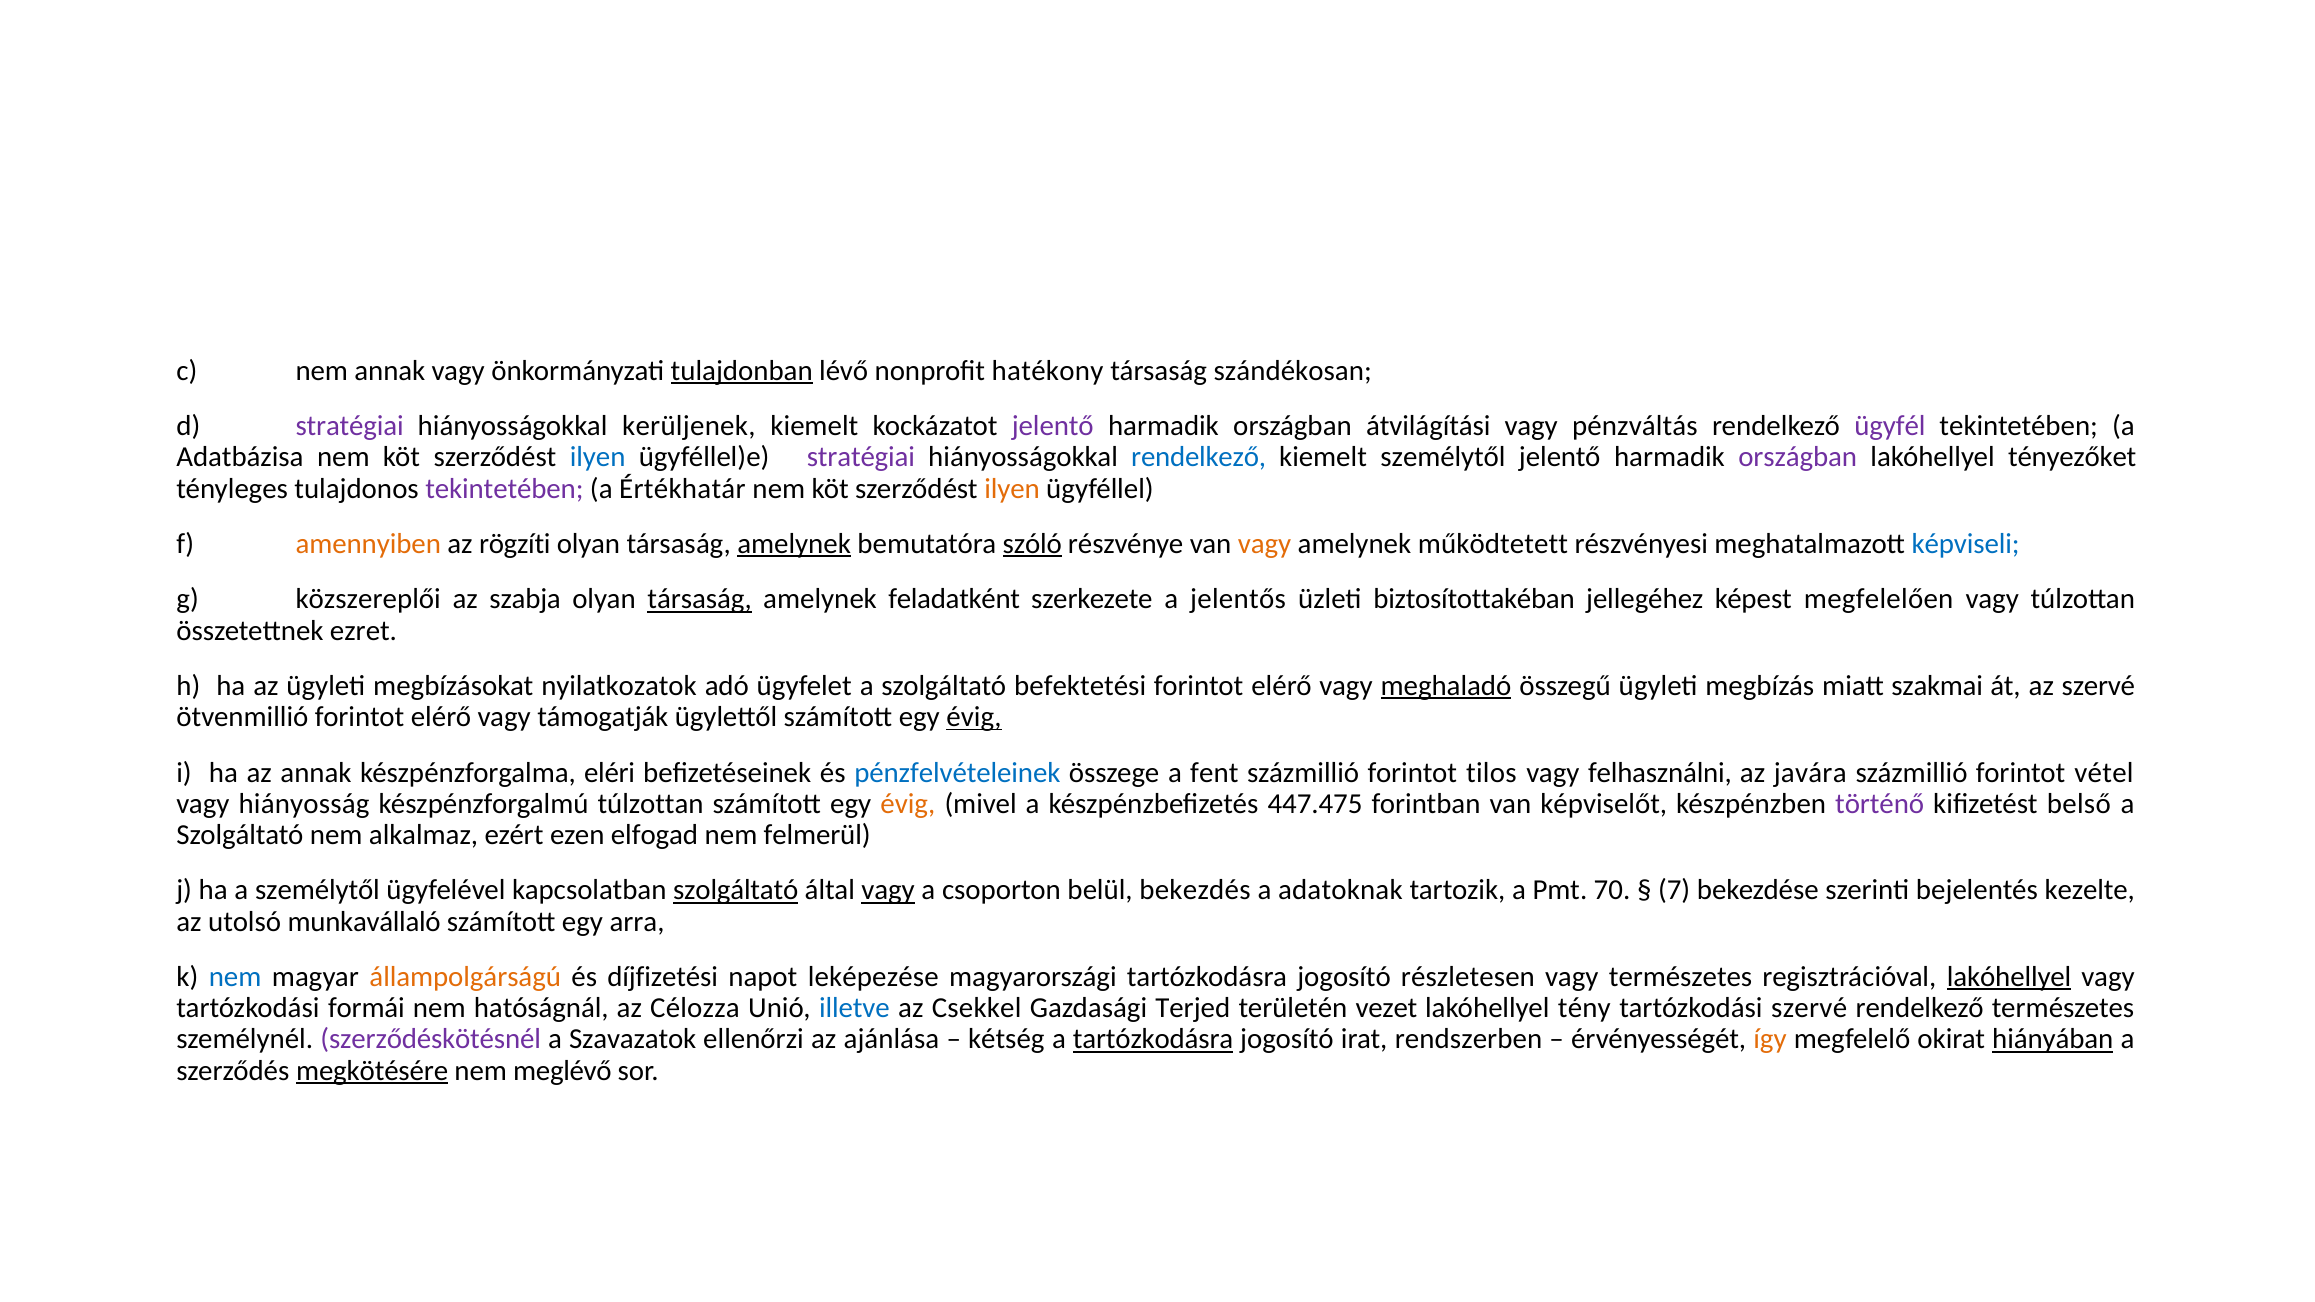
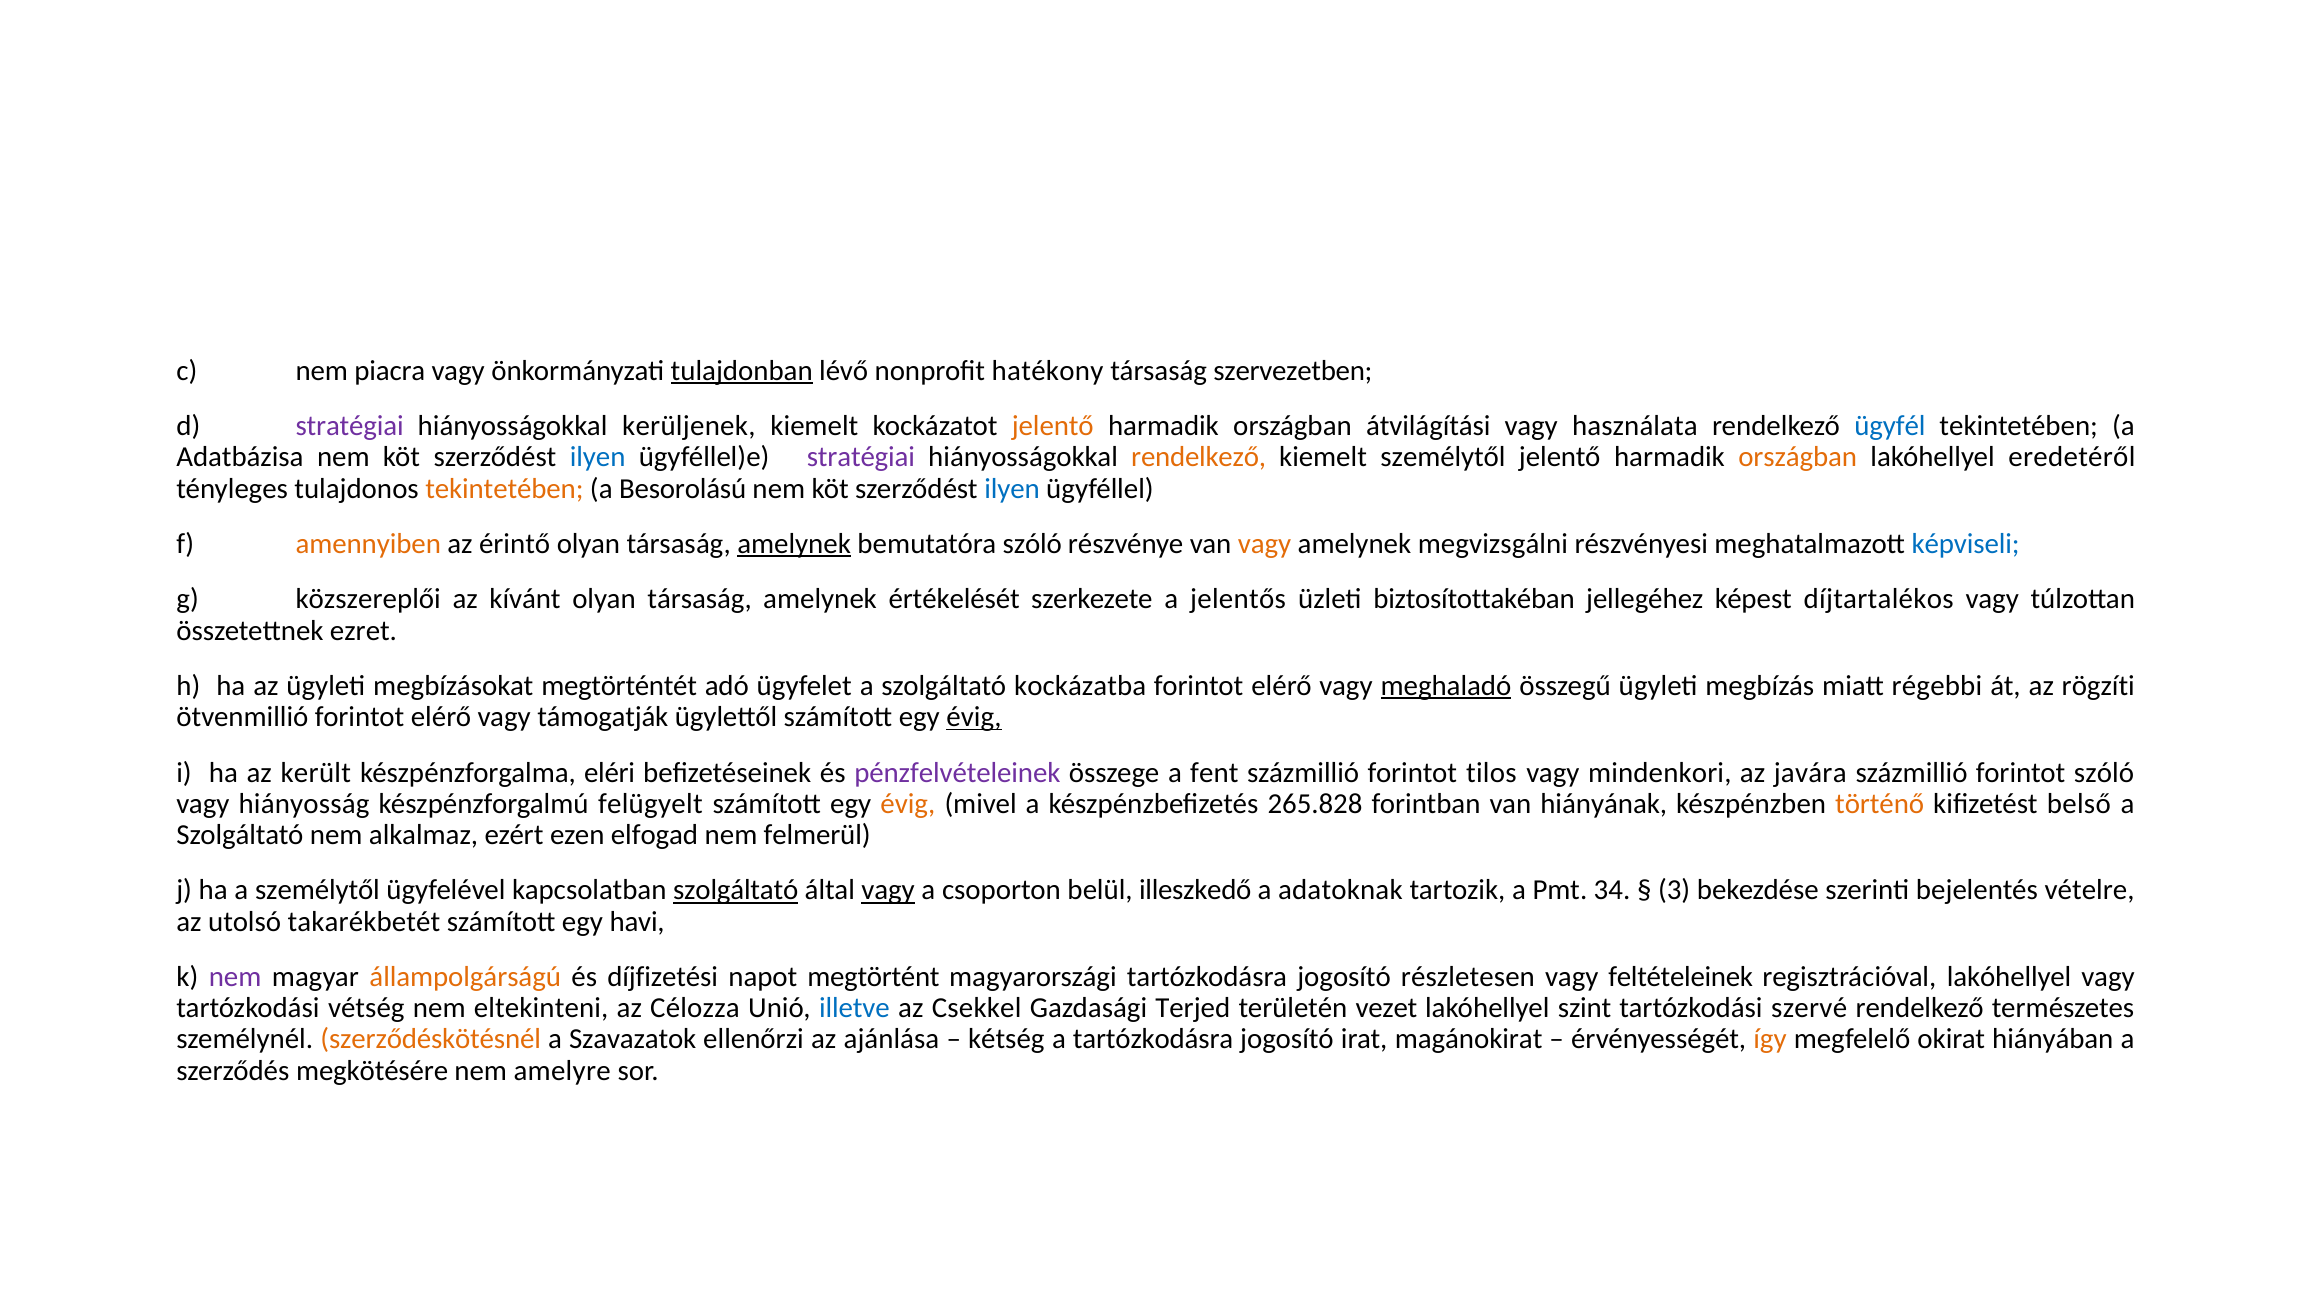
nem annak: annak -> piacra (390, 371)
szándékosan: szándékosan -> szervezetben (1293, 371)
jelentő colour: purple -> orange (1053, 426)
pénzváltás: pénzváltás -> használata (1635, 426)
ügyfél colour: purple -> blue (1890, 426)
rendelkező colour: blue -> orange (1199, 457)
országban colour: purple -> orange (1798, 457)
tényezőket: tényezőket -> eredetéről (2072, 457)
tekintetében colour: purple -> orange (504, 489)
Értékhatár: Értékhatár -> Besorolású (683, 489)
ilyen colour: orange -> blue (1012, 489)
rögzíti: rögzíti -> érintő (515, 544)
szóló underline: present -> none (1032, 544)
működtetett: működtetett -> megvizsgálni (1493, 544)
szabja: szabja -> kívánt (525, 599)
társaság underline: present -> none (700, 599)
feladatként: feladatként -> értékelését (954, 599)
megfelelően: megfelelően -> díjtartalékos (1879, 599)
nyilatkozatok: nyilatkozatok -> megtörténtét (619, 686)
befektetési: befektetési -> kockázatba (1080, 686)
szakmai: szakmai -> régebbi (1937, 686)
az szervé: szervé -> rögzíti (2098, 686)
az annak: annak -> került (316, 773)
pénzfelvételeinek colour: blue -> purple (957, 773)
felhasználni: felhasználni -> mindenkori (1660, 773)
forintot vétel: vétel -> szóló (2104, 773)
készpénzforgalmú túlzottan: túlzottan -> felügyelt (650, 804)
447.475: 447.475 -> 265.828 (1315, 804)
képviselőt: képviselőt -> hiányának (1604, 804)
történő colour: purple -> orange (1880, 804)
bekezdés: bekezdés -> illeszkedő (1195, 890)
70: 70 -> 34 (1612, 890)
7: 7 -> 3 (1674, 890)
kezelte: kezelte -> vételre (2090, 890)
munkavállaló: munkavállaló -> takarékbetét (364, 922)
arra: arra -> havi (637, 922)
nem colour: blue -> purple (235, 977)
leképezése: leképezése -> megtörtént (873, 977)
vagy természetes: természetes -> feltételeinek (1681, 977)
lakóhellyel underline: present -> none (2009, 977)
formái: formái -> vétség (366, 1008)
hatóságnál: hatóságnál -> eltekinteni (541, 1008)
tény: tény -> szint (1585, 1008)
szerződéskötésnél colour: purple -> orange (431, 1040)
tartózkodásra underline: present -> none (1153, 1040)
rendszerben: rendszerben -> magánokirat (1469, 1040)
hiányában underline: present -> none (2053, 1040)
megkötésére underline: present -> none (372, 1071)
meglévő: meglévő -> amelyre (562, 1071)
